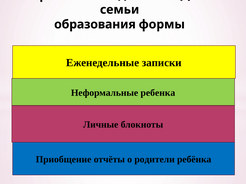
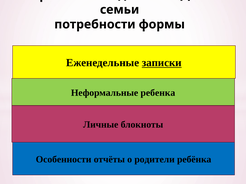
образования: образования -> потребности (95, 24)
записки underline: none -> present (162, 63)
Приобщение: Приобщение -> Особенности (64, 160)
